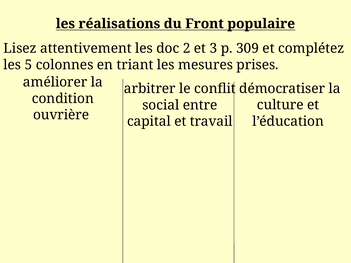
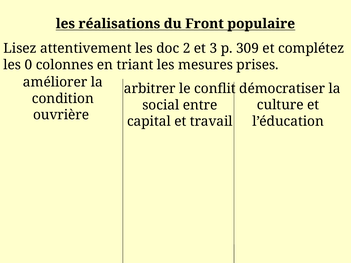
5: 5 -> 0 (28, 65)
